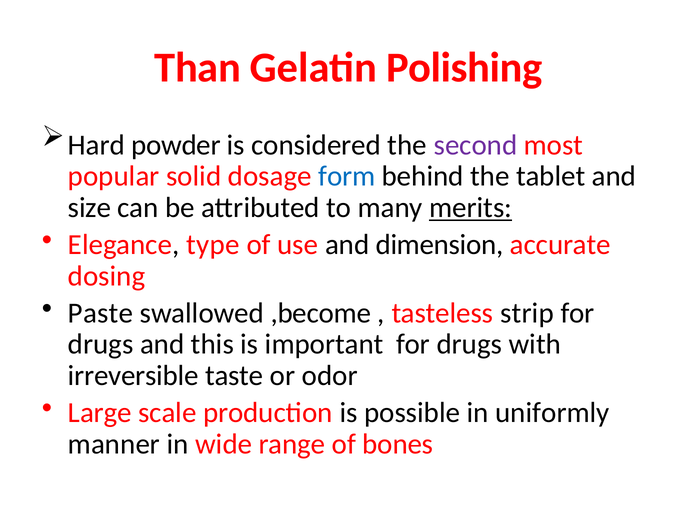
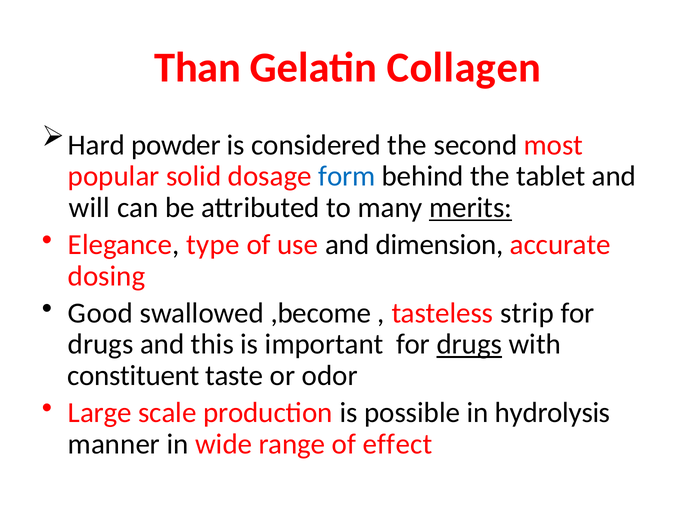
Polishing: Polishing -> Collagen (464, 67)
second colour: purple -> black (476, 145)
size: size -> will (89, 208)
Paste: Paste -> Good (100, 313)
drugs underline: none -> present (469, 344)
irreversible: irreversible -> constituent (133, 376)
uniformly: uniformly -> hydrolysis (553, 413)
bones: bones -> effect (397, 444)
